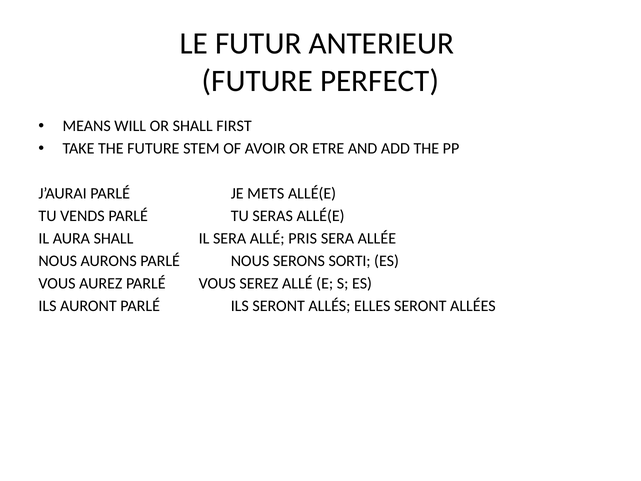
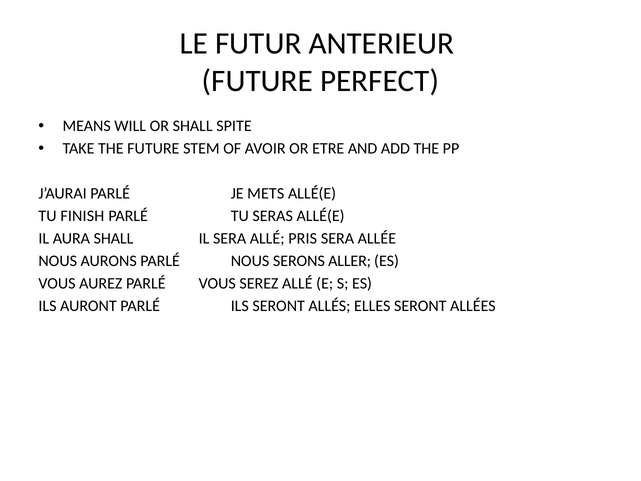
FIRST: FIRST -> SPITE (234, 126)
VENDS: VENDS -> FINISH (82, 216)
SORTI: SORTI -> ALLER (350, 261)
